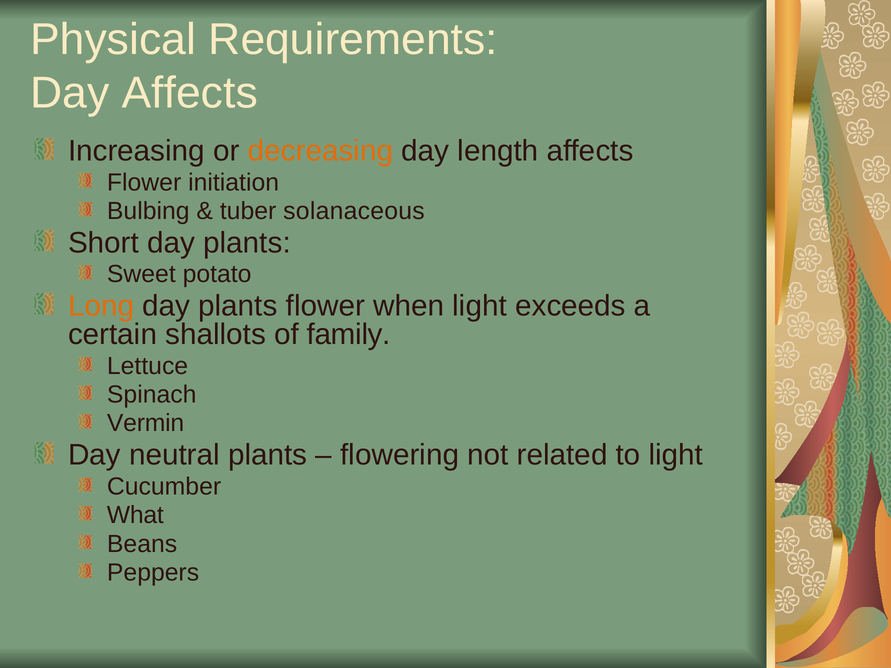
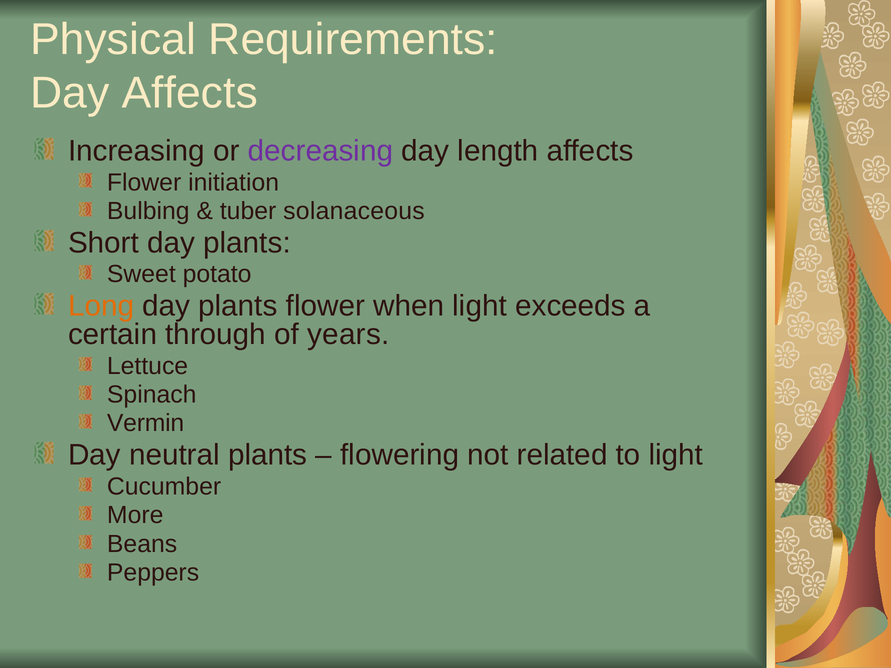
decreasing colour: orange -> purple (320, 151)
shallots: shallots -> through (216, 335)
family: family -> years (348, 335)
What: What -> More (135, 515)
